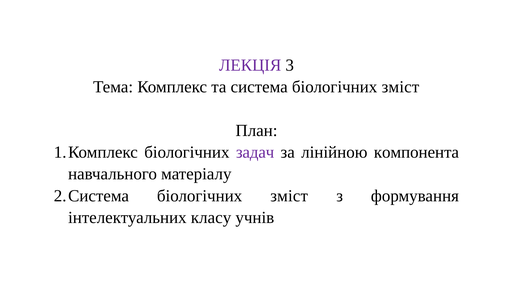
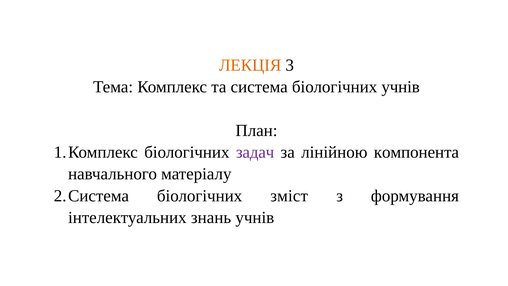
ЛЕКЦІЯ colour: purple -> orange (250, 65)
система біологічних зміст: зміст -> учнів (401, 87)
класу: класу -> знань (211, 217)
